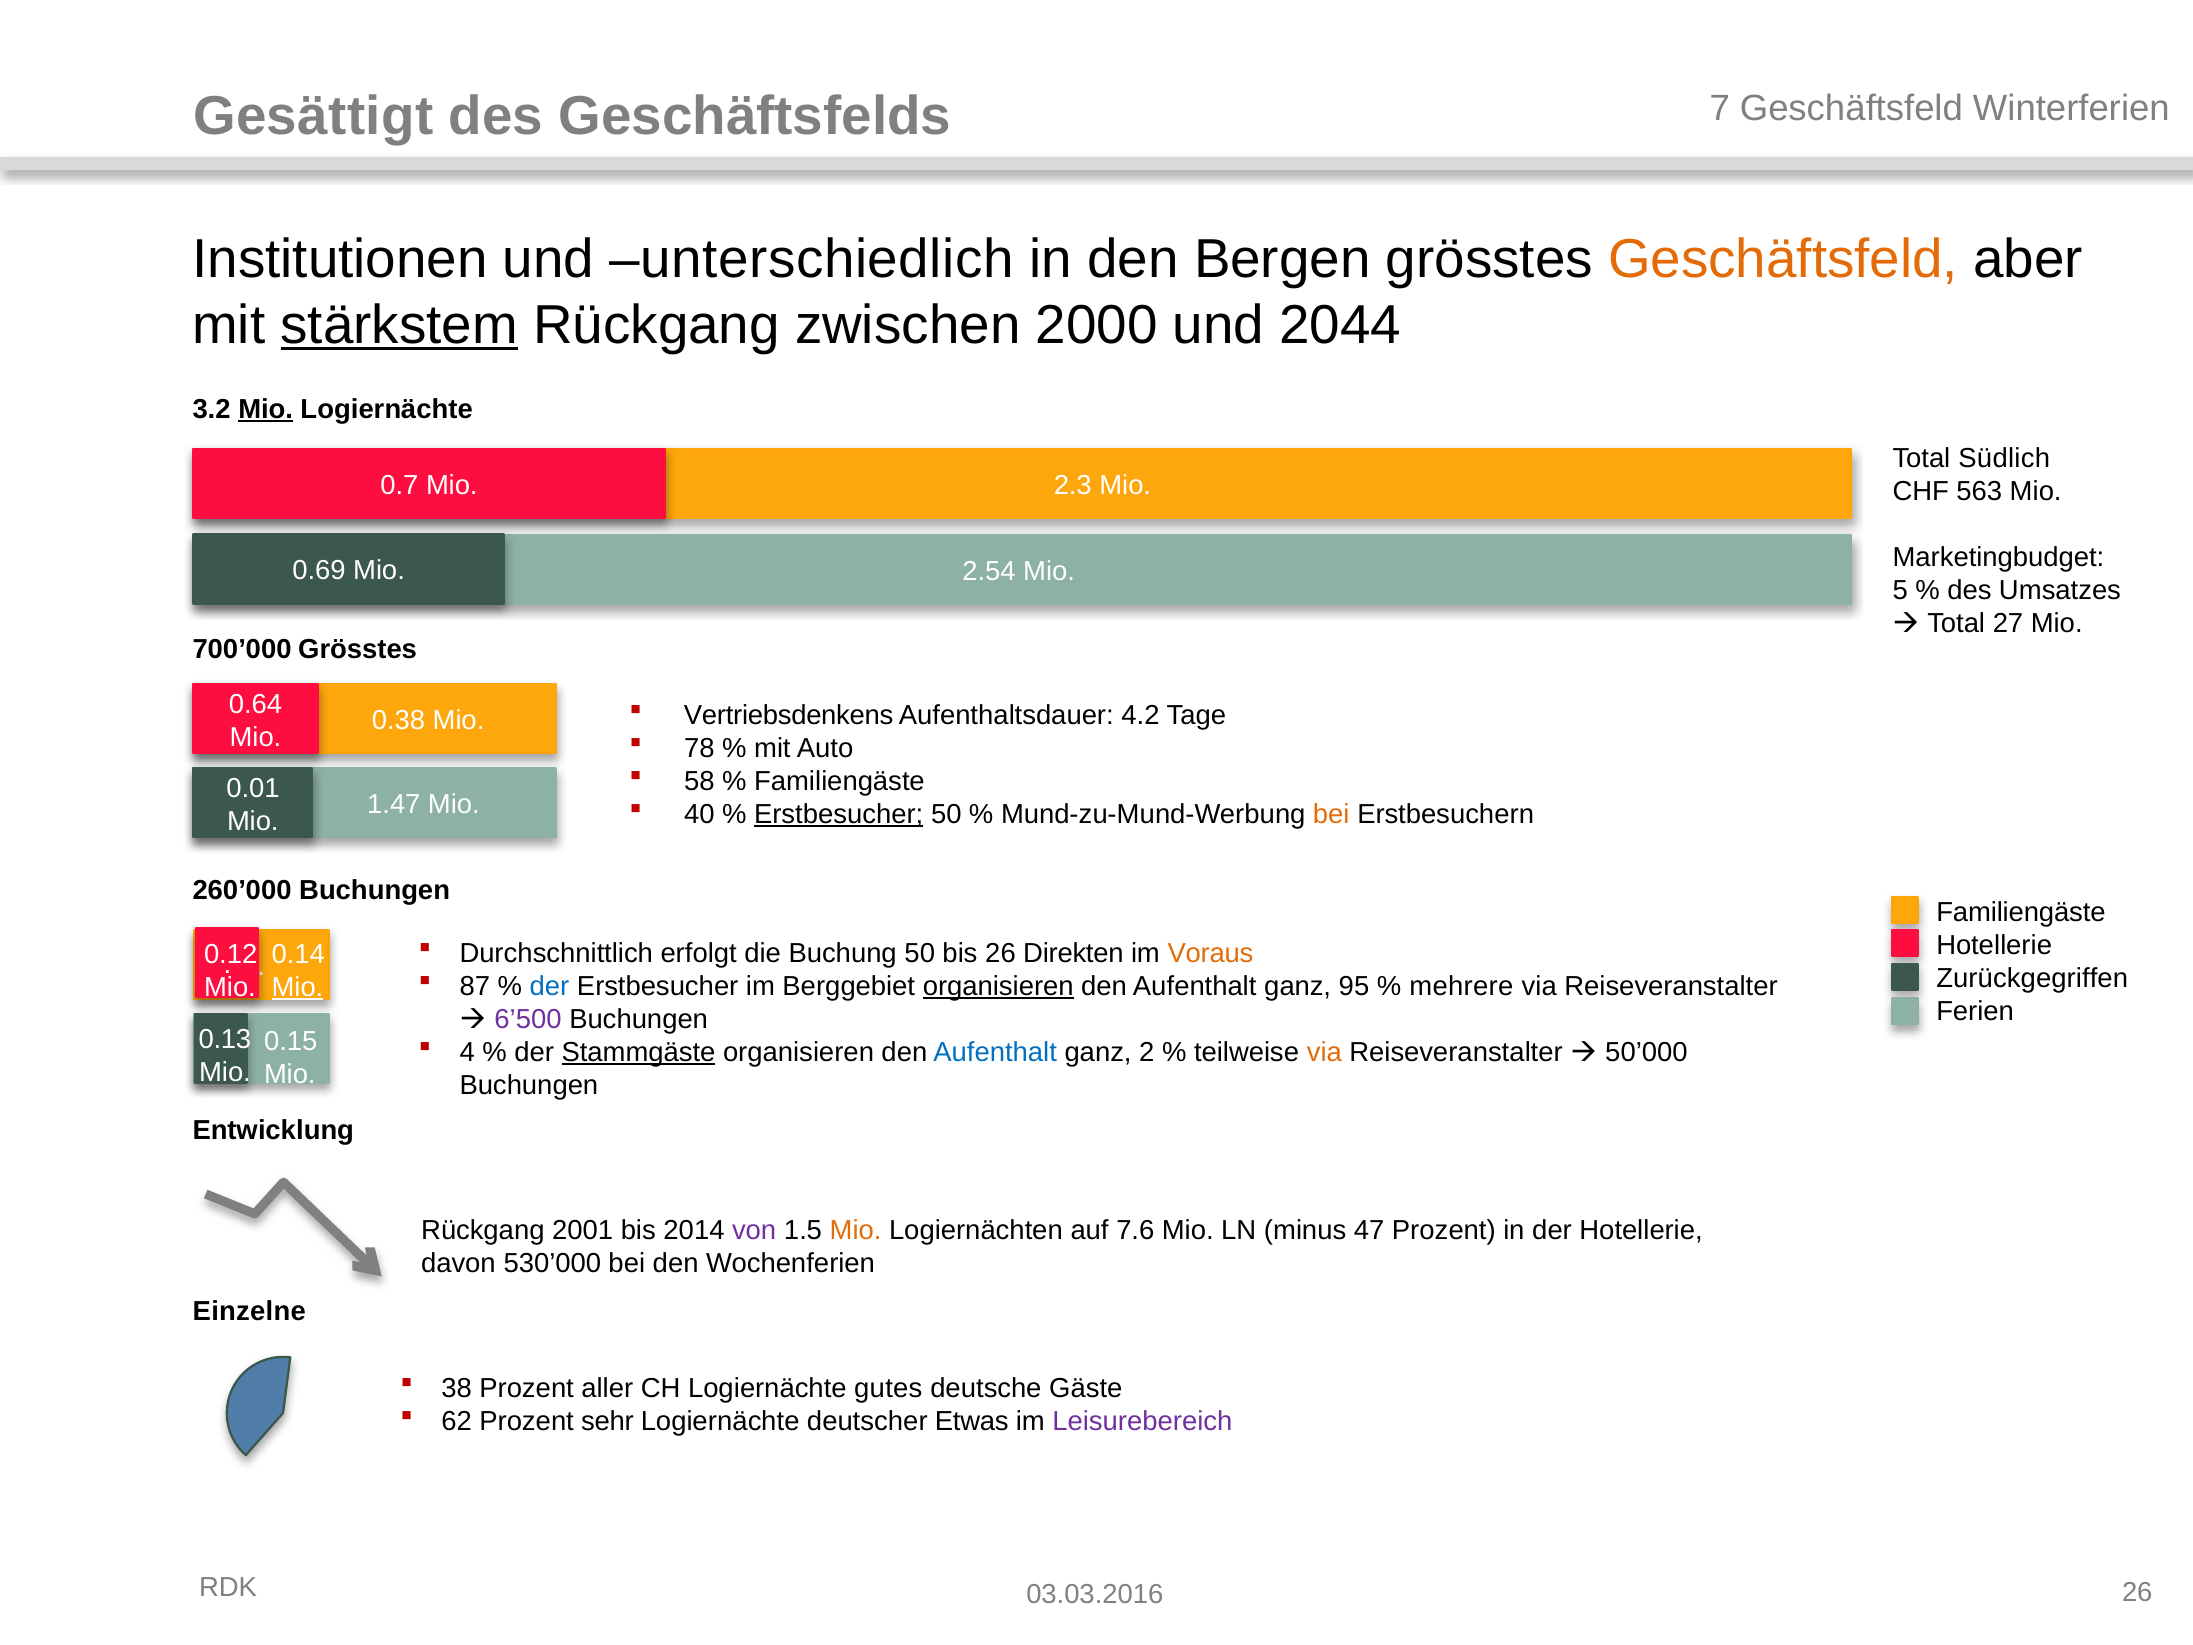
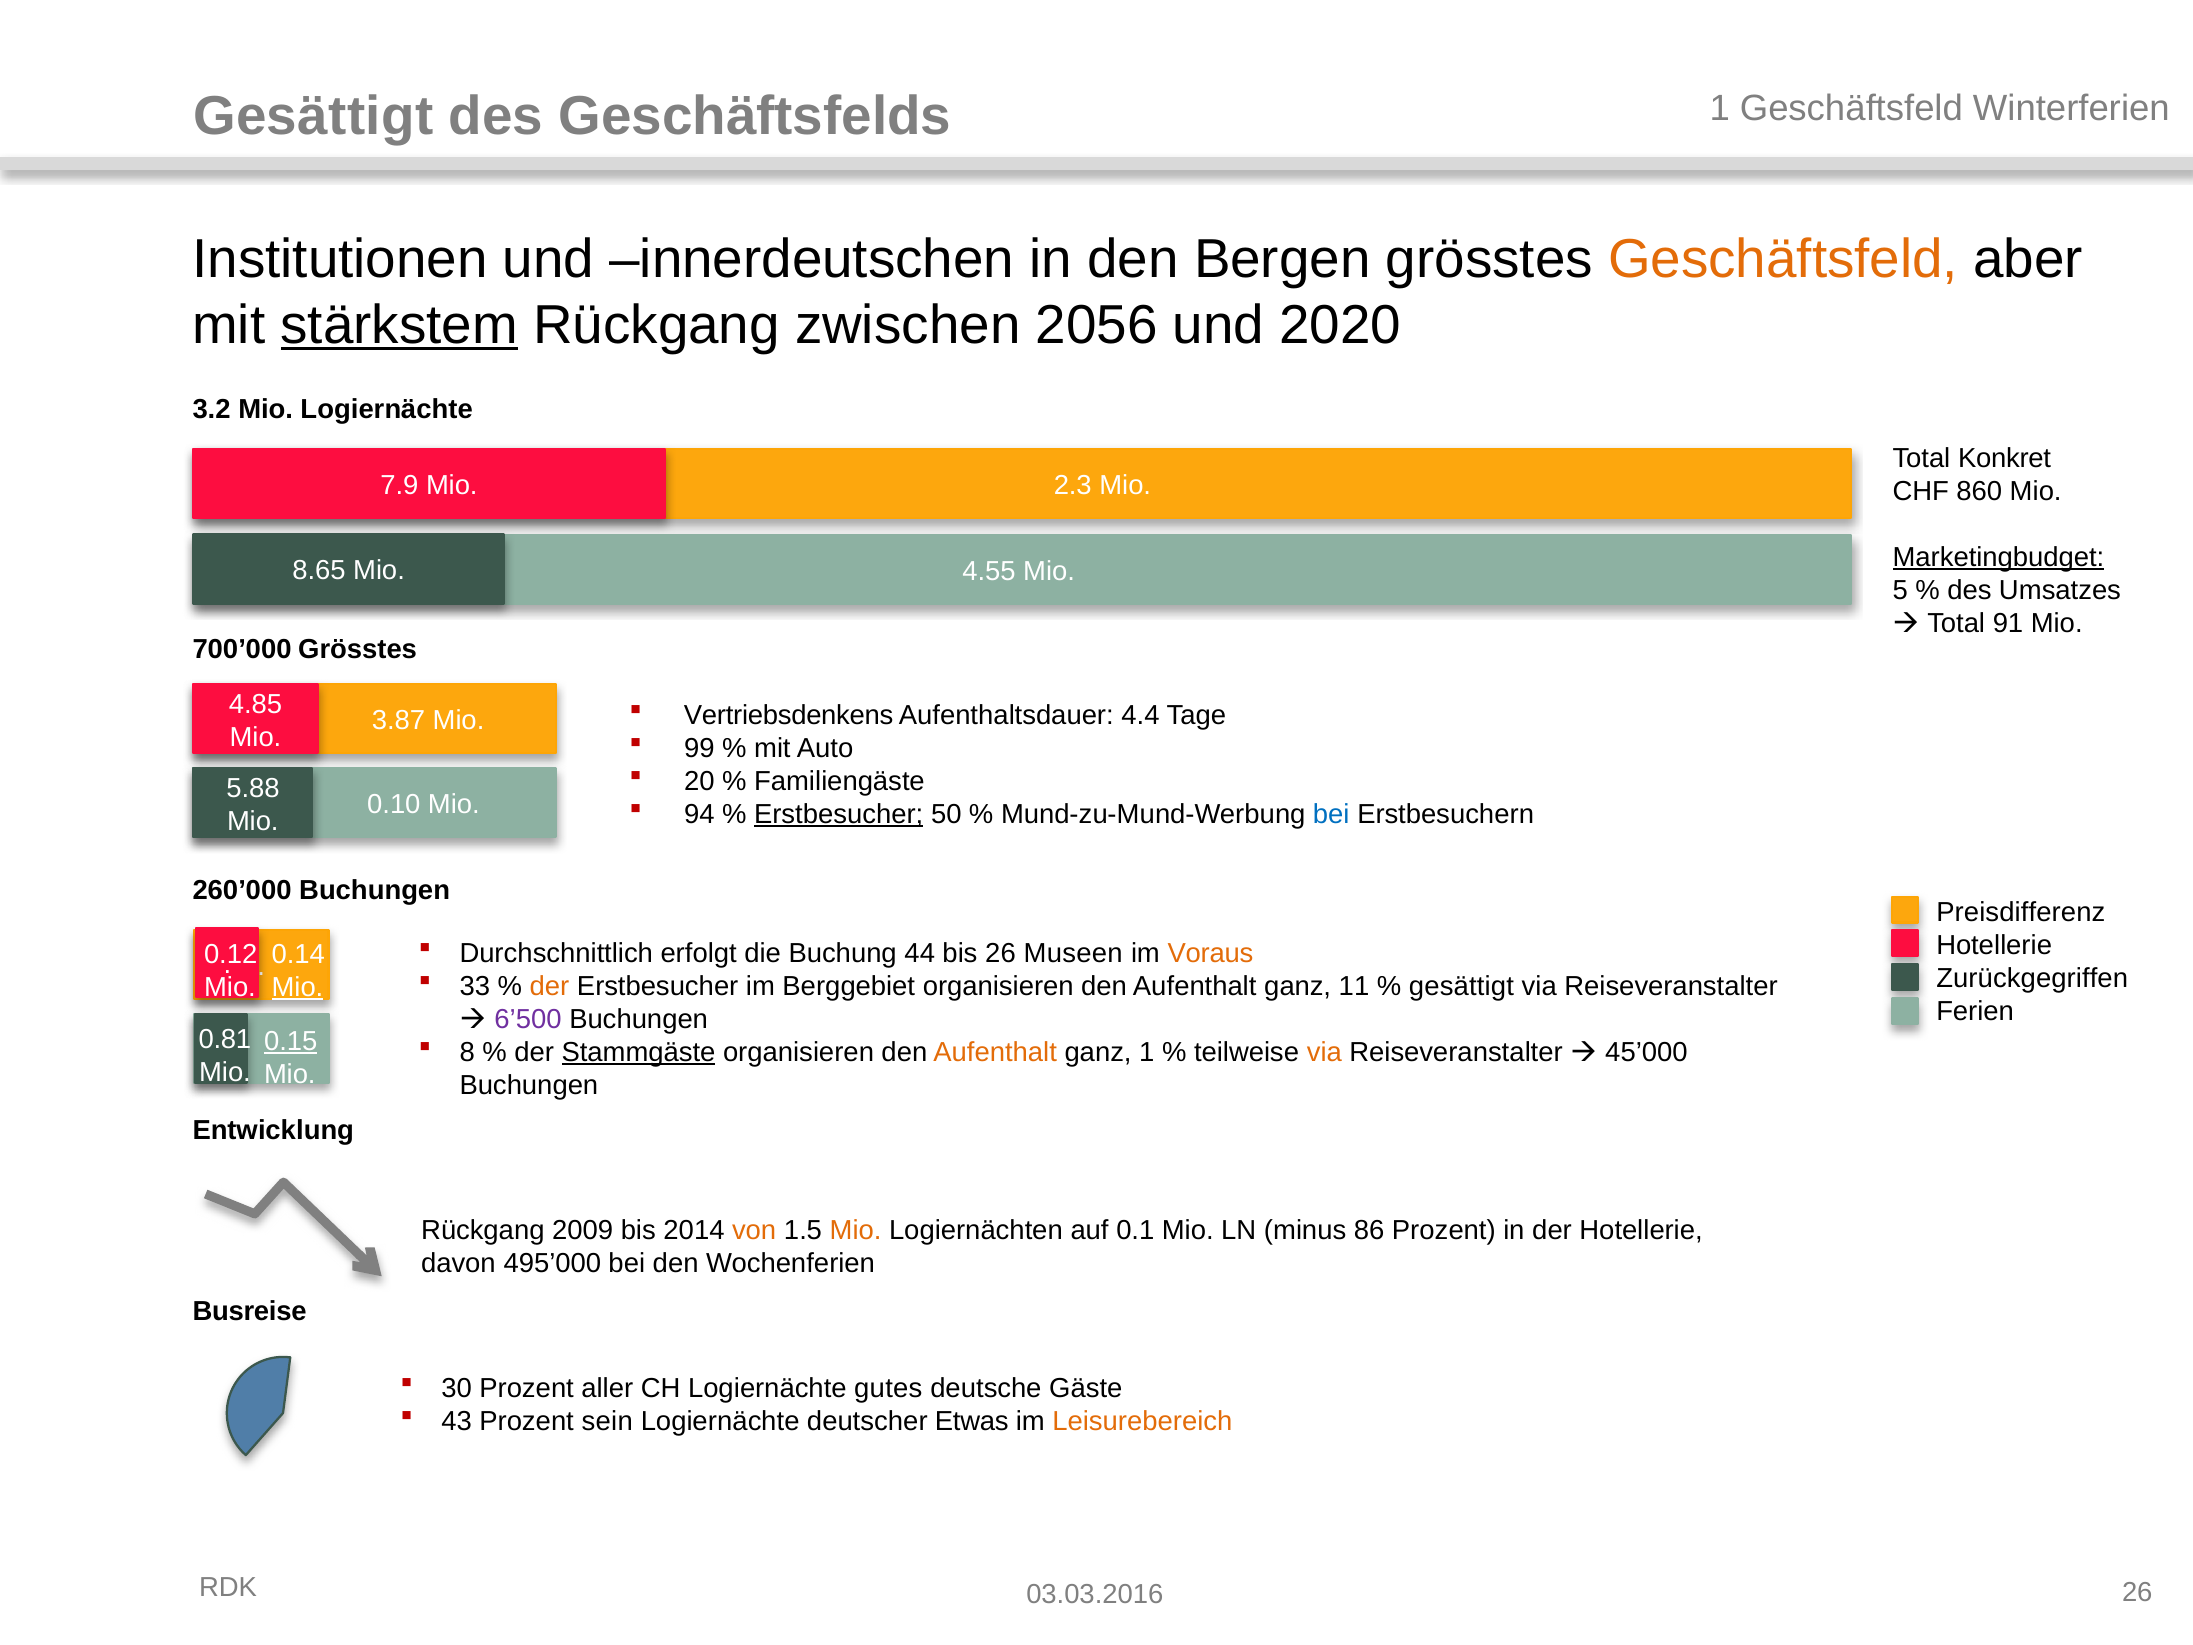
Geschäftsfelds 7: 7 -> 1 (1720, 108)
unterschiedlich: unterschiedlich -> innerdeutschen (812, 259)
2000: 2000 -> 2056 (1097, 325)
2044: 2044 -> 2020 (1340, 325)
Mio underline: present -> none (266, 409)
Südlich: Südlich -> Konkret (2005, 458)
0.7: 0.7 -> 7.9 (399, 485)
563: 563 -> 860 (1979, 491)
Marketingbudget underline: none -> present (1998, 557)
0.69: 0.69 -> 8.65 (319, 571)
2.54: 2.54 -> 4.55 (989, 571)
27: 27 -> 91 (2008, 623)
0.64: 0.64 -> 4.85 (256, 704)
4.2: 4.2 -> 4.4 (1140, 715)
0.38: 0.38 -> 3.87 (399, 721)
78: 78 -> 99 (699, 748)
58: 58 -> 20 (699, 781)
0.01: 0.01 -> 5.88 (253, 788)
1.47: 1.47 -> 0.10 (394, 805)
40: 40 -> 94 (699, 814)
bei colour: orange -> blue (1331, 814)
Familiengäste: Familiengäste -> Preisdifferenz (2021, 912)
Buchung 50: 50 -> 44 (920, 953)
Direkten: Direkten -> Museen (1073, 953)
87: 87 -> 33 (475, 986)
der colour: blue -> orange (549, 986)
organisieren underline: present -> none (998, 986)
95: 95 -> 11 (1354, 986)
mehrere: mehrere -> gesättigt (1461, 986)
0.13: 0.13 -> 0.81 (225, 1039)
0.15 underline: none -> present (291, 1041)
4: 4 -> 8 (467, 1052)
Aufenthalt colour: blue -> orange (995, 1052)
ganz 2: 2 -> 1 (1147, 1052)
50’000: 50’000 -> 45’000 (1646, 1052)
2001: 2001 -> 2009 (583, 1231)
von colour: purple -> orange (754, 1231)
7.6: 7.6 -> 0.1 (1135, 1231)
47: 47 -> 86 (1369, 1231)
530’000: 530’000 -> 495’000 (552, 1263)
Einzelne: Einzelne -> Busreise (250, 1311)
38: 38 -> 30 (457, 1388)
62: 62 -> 43 (457, 1421)
sehr: sehr -> sein (607, 1421)
Leisurebereich colour: purple -> orange (1142, 1421)
